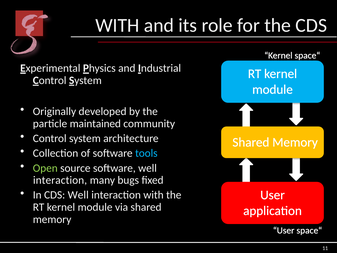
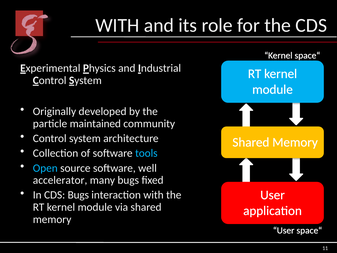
Open colour: light green -> light blue (45, 168)
interaction: interaction -> accelerator (60, 180)
CDS Well: Well -> Bugs (78, 195)
